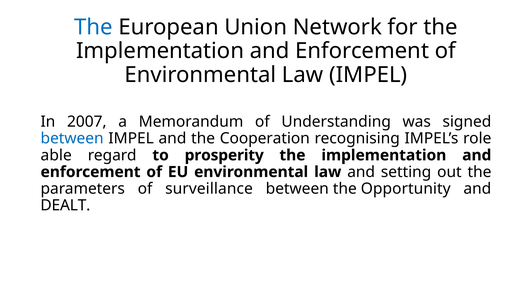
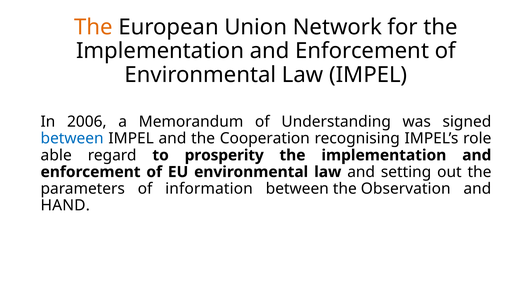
The colour: blue -> orange (93, 27)
2007: 2007 -> 2006 (87, 122)
surveillance: surveillance -> information (209, 189)
Opportunity: Opportunity -> Observation (406, 189)
DEALT: DEALT -> HAND (65, 206)
